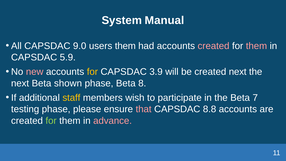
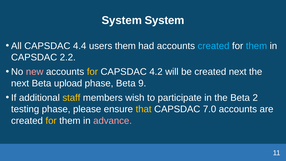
System Manual: Manual -> System (165, 20)
9.0: 9.0 -> 4.4 (80, 46)
created colour: pink -> light blue (214, 46)
them colour: pink -> light blue (256, 46)
5.9: 5.9 -> 2.2 (68, 57)
3.9: 3.9 -> 4.2 (156, 72)
shown: shown -> upload (68, 83)
8: 8 -> 9 (142, 83)
7: 7 -> 2 (255, 98)
that colour: pink -> yellow (144, 109)
8.8: 8.8 -> 7.0 (210, 109)
for colour: light green -> yellow (51, 121)
